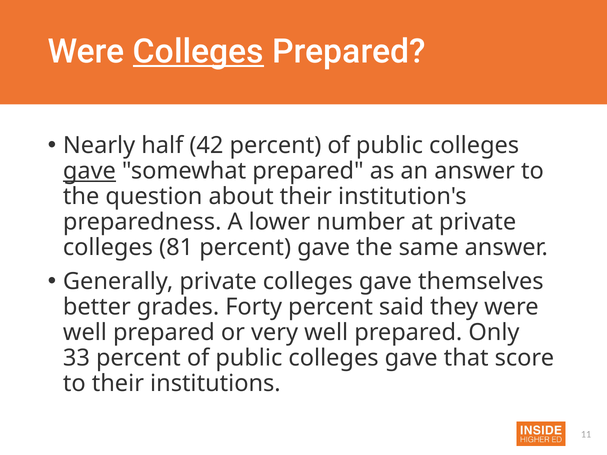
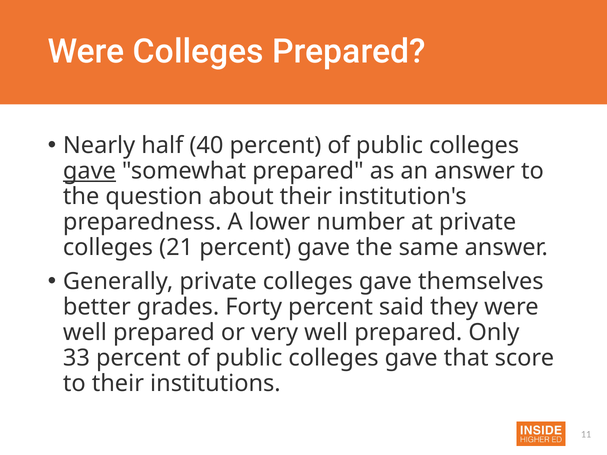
Colleges underline: present -> none (198, 52)
42: 42 -> 40 (206, 146)
81: 81 -> 21 (176, 248)
